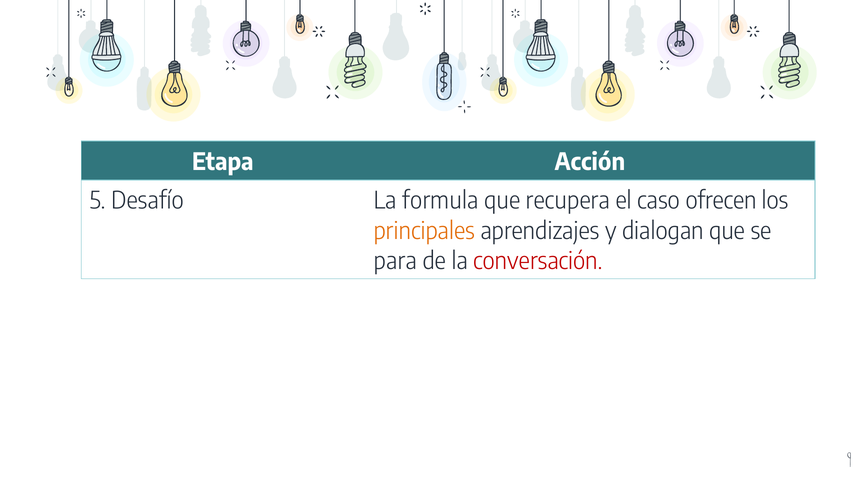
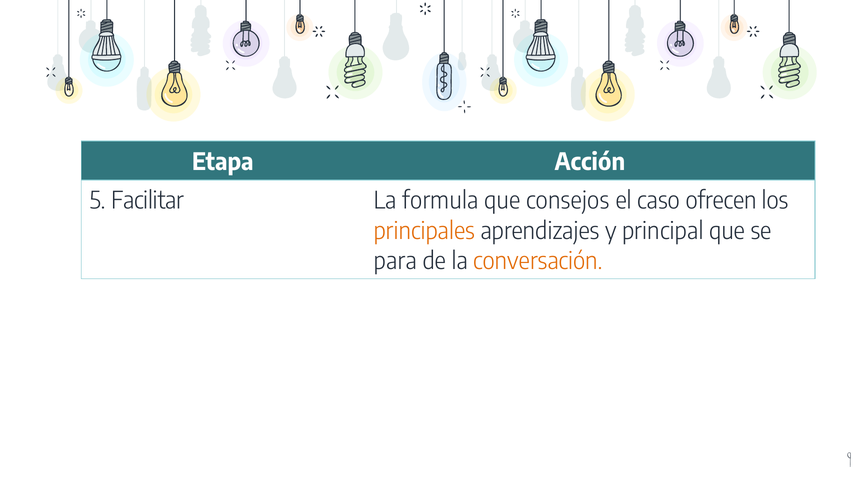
Desafío: Desafío -> Facilitar (148, 201)
recupera: recupera -> consejos (568, 201)
dialogan: dialogan -> principal (663, 231)
conversación colour: red -> orange (538, 261)
